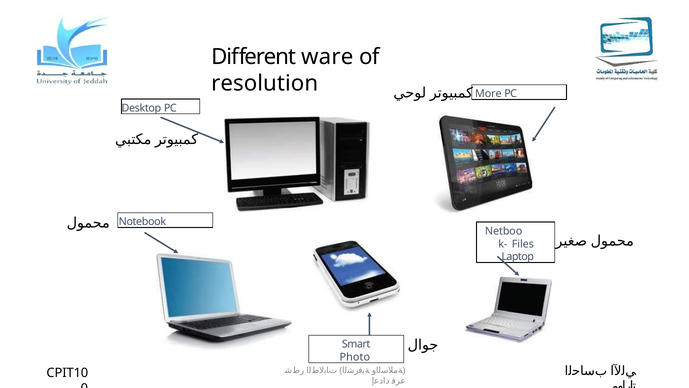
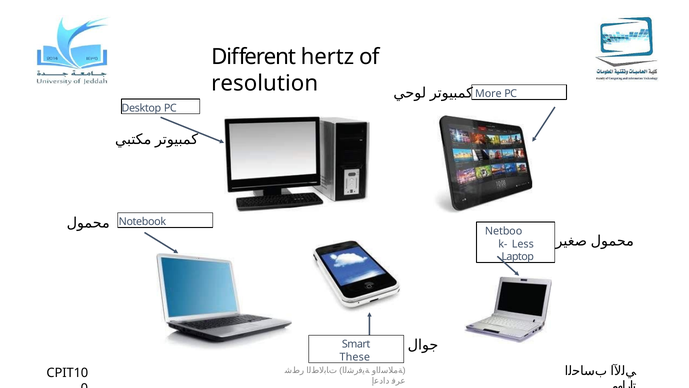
ware: ware -> hertz (327, 57)
Files: Files -> Less (523, 244)
Photo: Photo -> These (355, 357)
